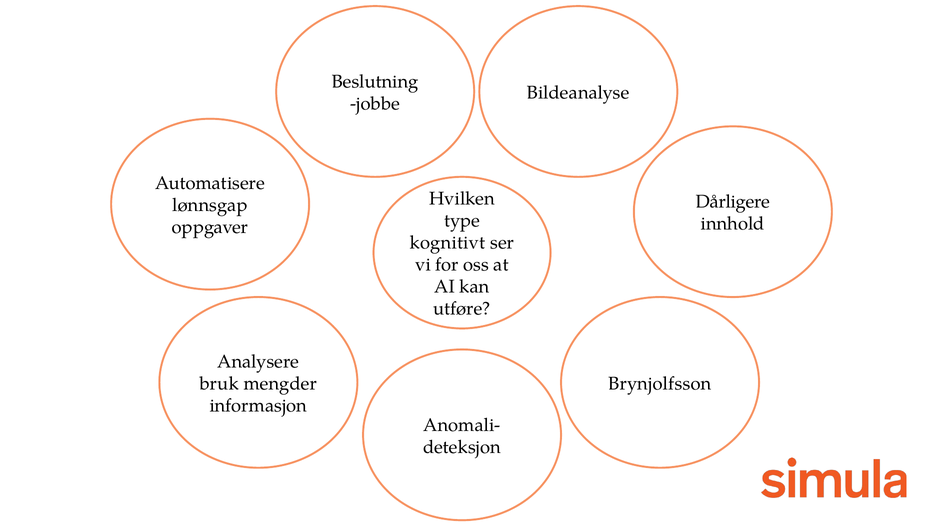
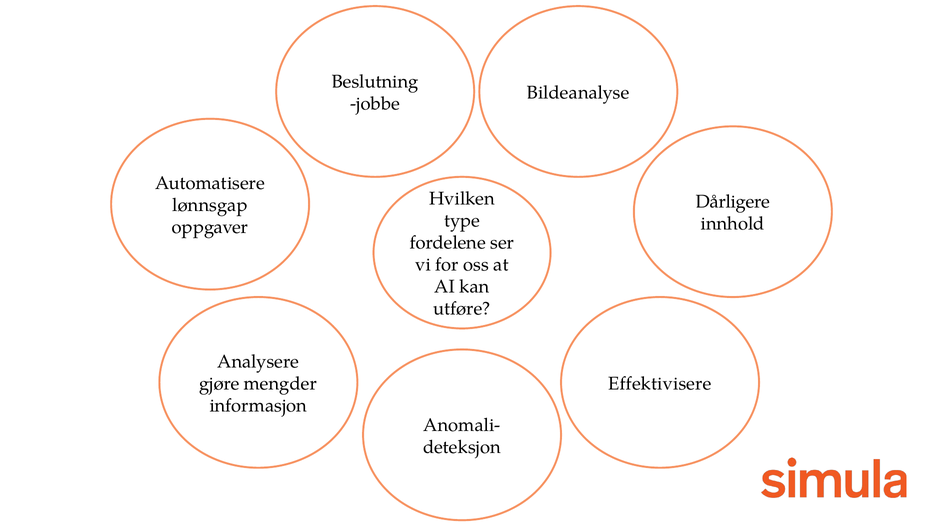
kognitivt: kognitivt -> fordelene (448, 243)
bruk: bruk -> gjøre (219, 384)
Brynjolfsson: Brynjolfsson -> Effektivisere (660, 384)
